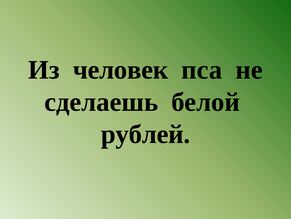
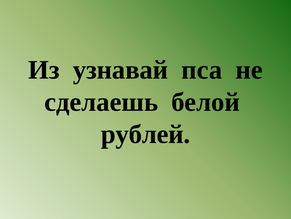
человек: человек -> узнавай (120, 70)
